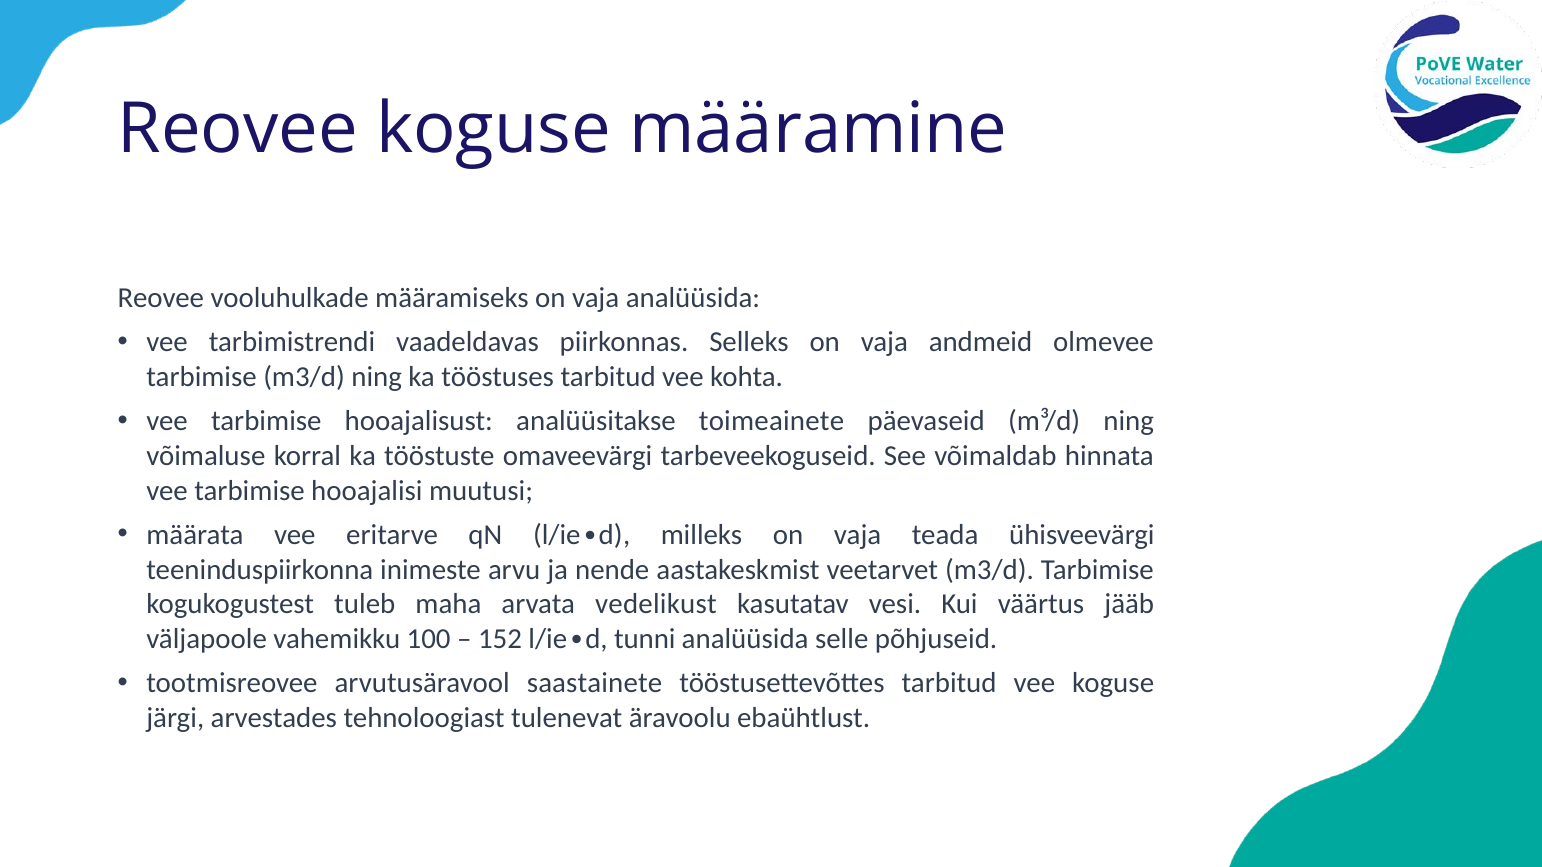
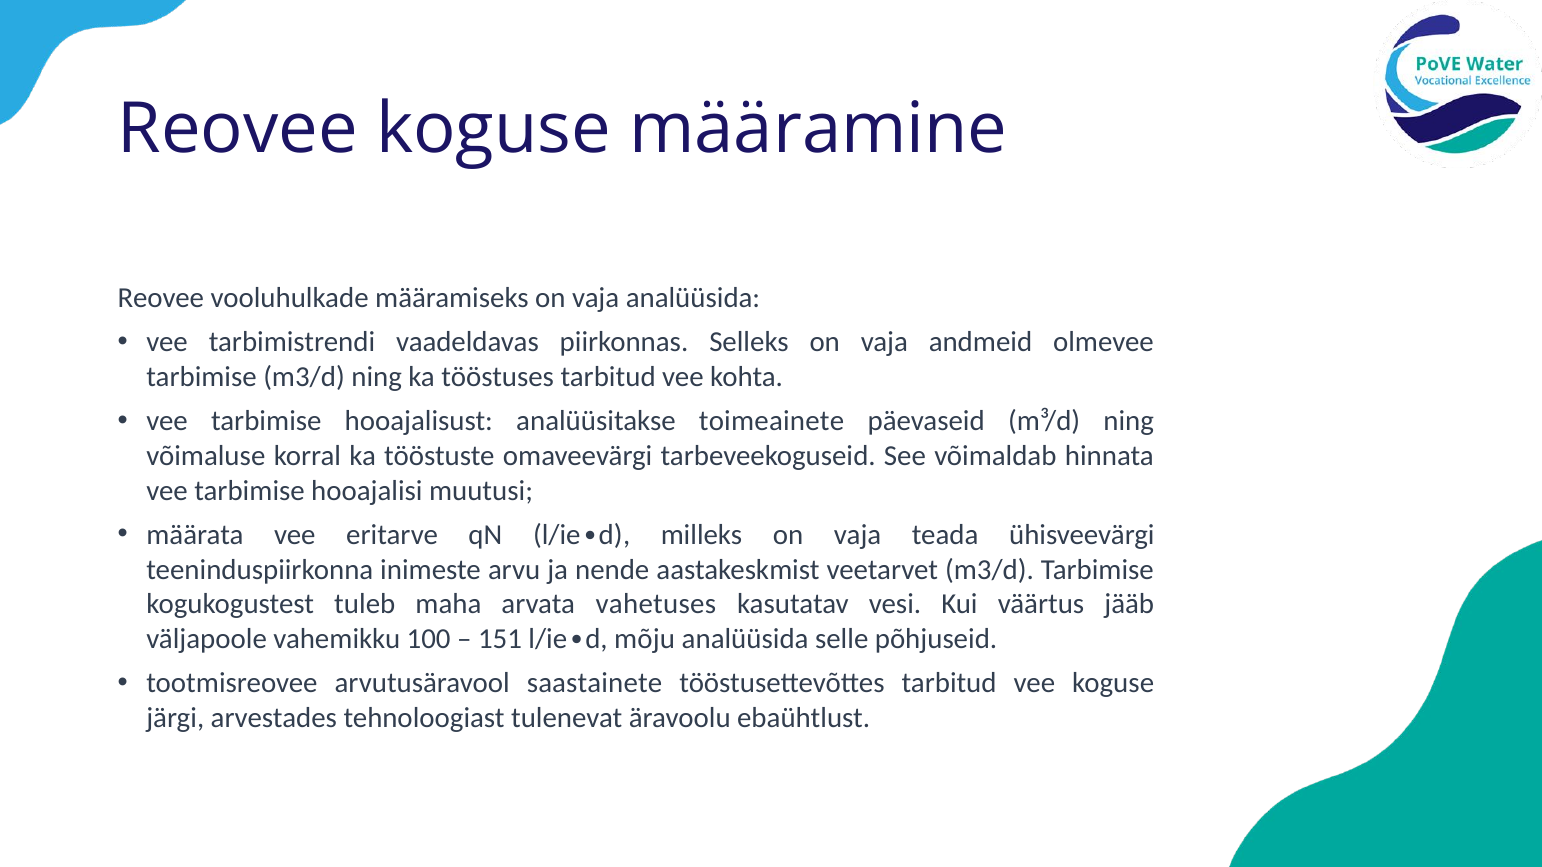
vedelikust: vedelikust -> vahetuses (656, 604)
152: 152 -> 151 (500, 639)
tunni: tunni -> mõju (645, 639)
